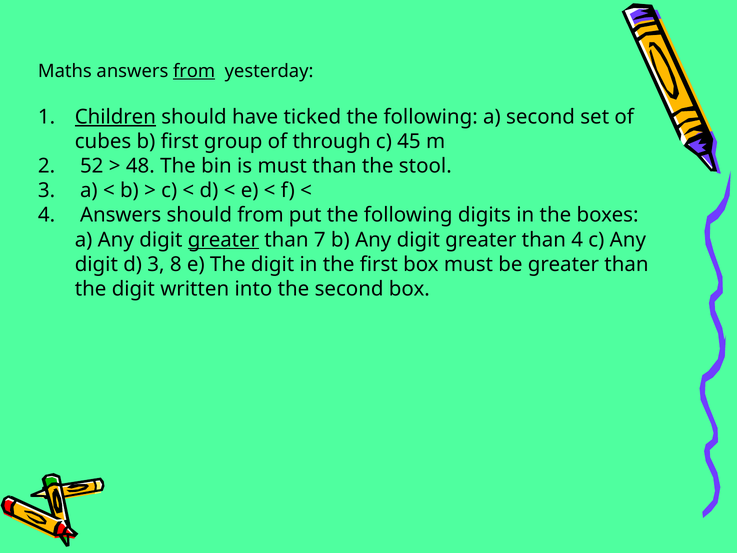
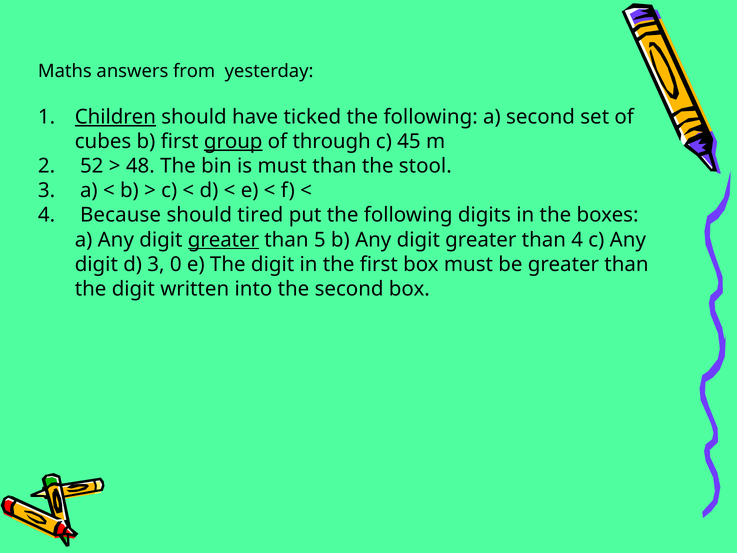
from underline: present -> none (194, 71)
group underline: none -> present (233, 141)
4 Answers: Answers -> Because (121, 215)
should from: from -> tired (260, 215)
7: 7 -> 5 (320, 240)
8: 8 -> 0 (176, 264)
